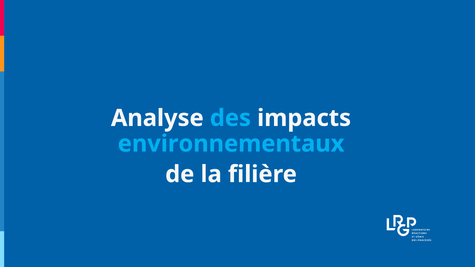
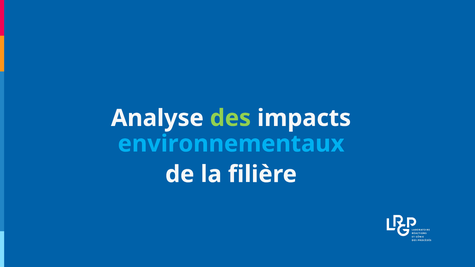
des colour: light blue -> light green (230, 118)
